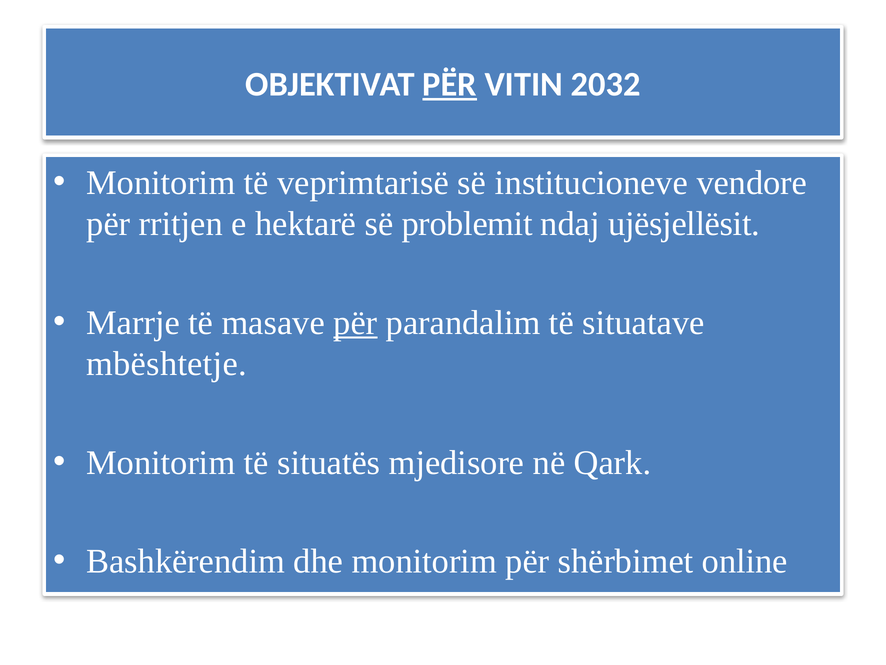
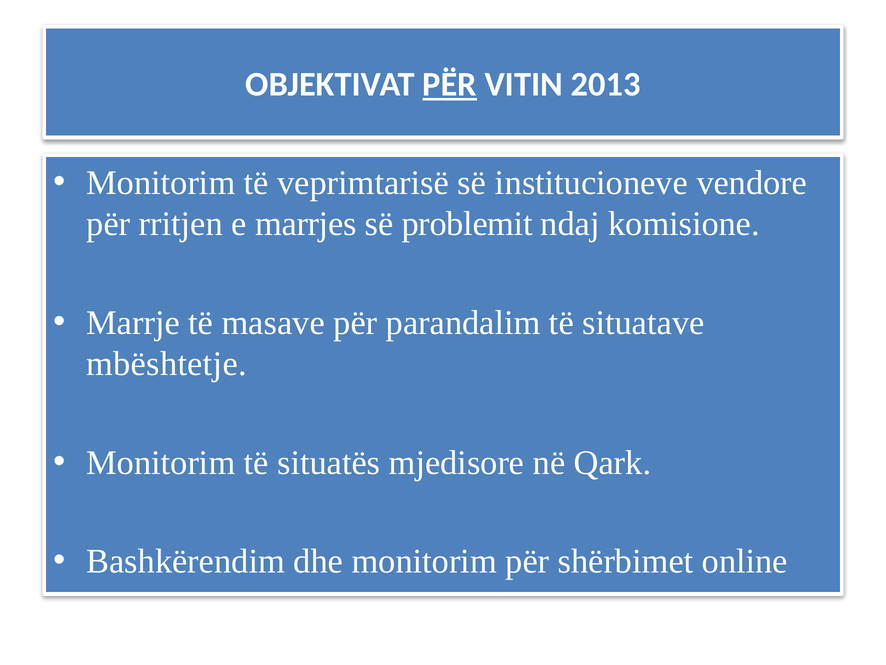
2032: 2032 -> 2013 (606, 84)
hektarë: hektarë -> marrjes (306, 224)
ujësjellësit: ujësjellësit -> komisione (684, 224)
për underline: present -> none (355, 322)
